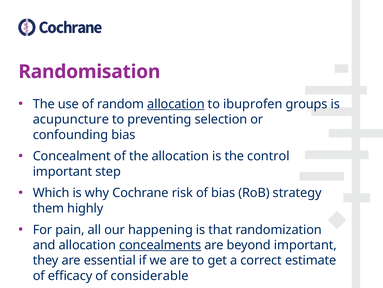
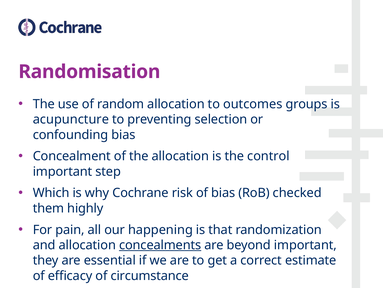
allocation underline: present -> none (176, 104)
ibuprofen: ibuprofen -> outcomes (253, 104)
strategy: strategy -> checked (297, 193)
considerable: considerable -> circumstance (150, 275)
